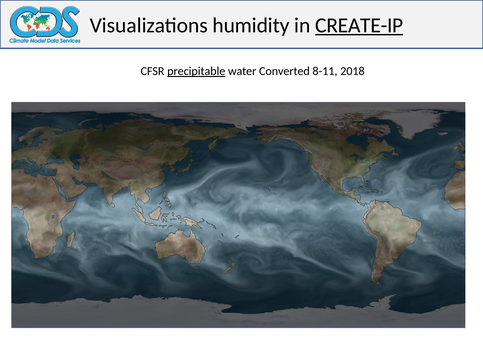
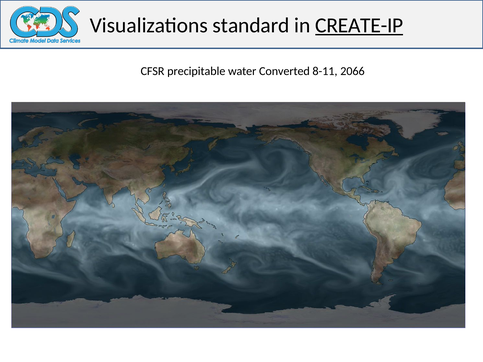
humidity: humidity -> standard (251, 26)
precipitable underline: present -> none (196, 71)
2018: 2018 -> 2066 (352, 71)
